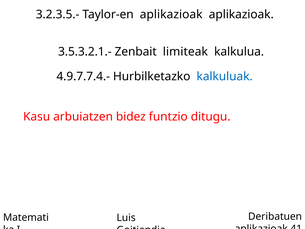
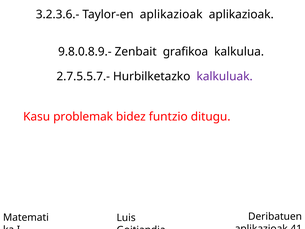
3.2.3.5.-: 3.2.3.5.- -> 3.2.3.6.- (58, 15)
3.5.3.2.1.-: 3.5.3.2.1.- -> 9.8.0.8.9.- (85, 52)
limiteak: limiteak -> grafikoa (185, 52)
4.9.7.7.4.-: 4.9.7.7.4.- -> 2.7.5.5.7.- (83, 76)
kalkuluak colour: blue -> purple (225, 76)
arbuiatzen: arbuiatzen -> problemak (83, 117)
